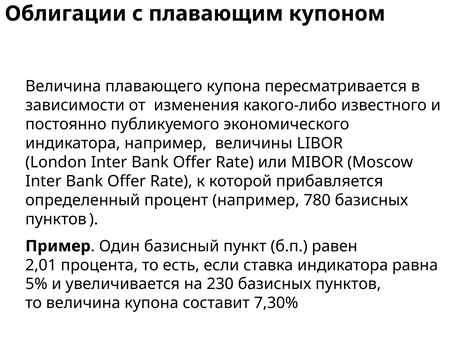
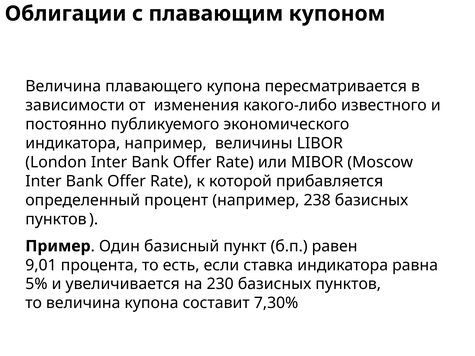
780: 780 -> 238 (317, 200)
2,01: 2,01 -> 9,01 (41, 265)
